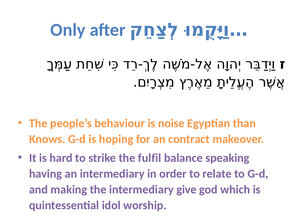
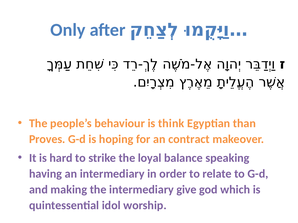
noise: noise -> think (171, 124)
Knows: Knows -> Proves (47, 139)
fulfil: fulfil -> loyal (150, 158)
